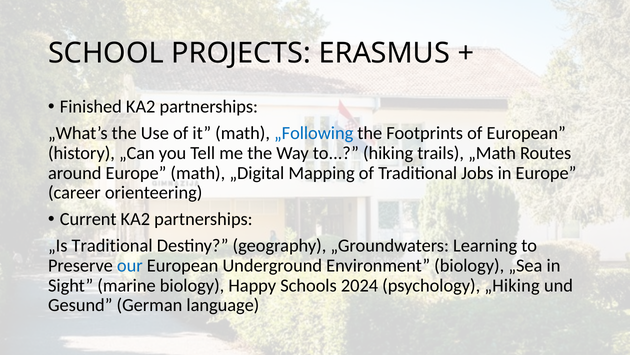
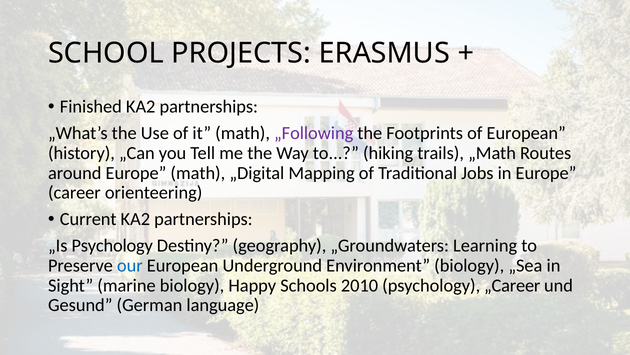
„Following colour: blue -> purple (314, 133)
„Is Traditional: Traditional -> Psychology (112, 245)
2024: 2024 -> 2010 (360, 285)
„Hiking: „Hiking -> „Career (512, 285)
